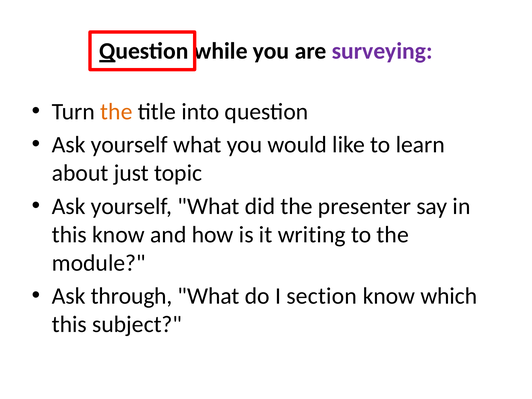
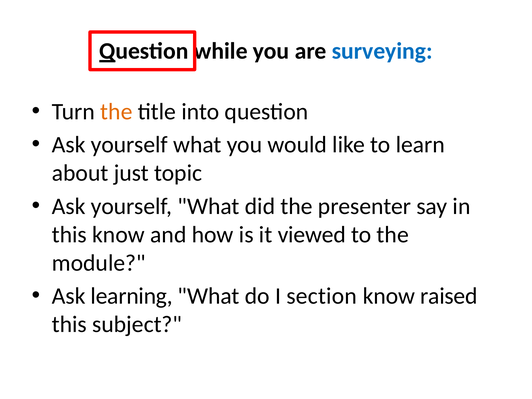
surveying colour: purple -> blue (382, 51)
writing: writing -> viewed (312, 235)
through: through -> learning (132, 296)
which: which -> raised (449, 296)
